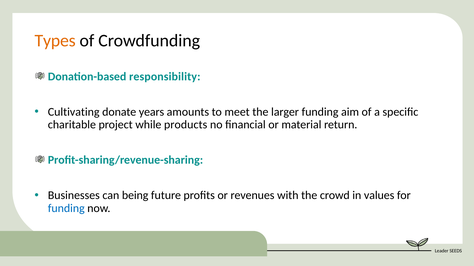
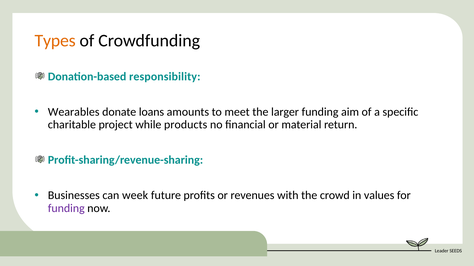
Cultivating: Cultivating -> Wearables (74, 112)
years: years -> loans (152, 112)
being: being -> week (135, 196)
funding colour: blue -> purple (66, 209)
